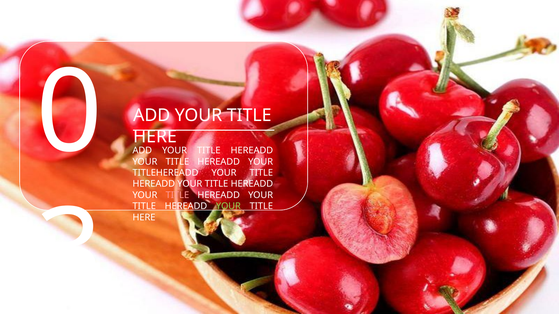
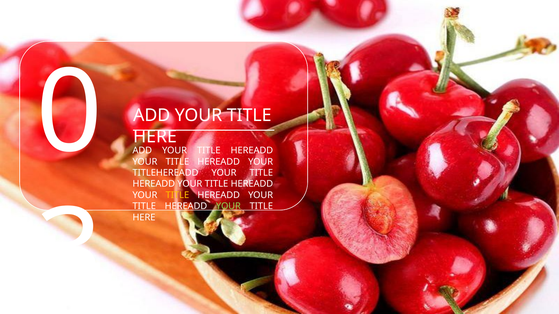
TITLE colour: pink -> yellow (177, 195)
